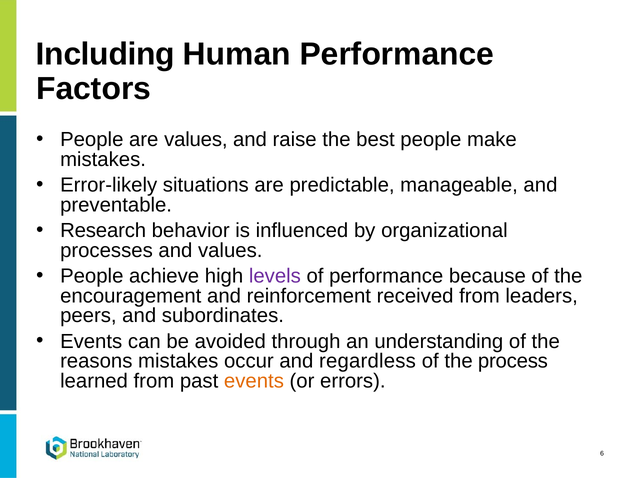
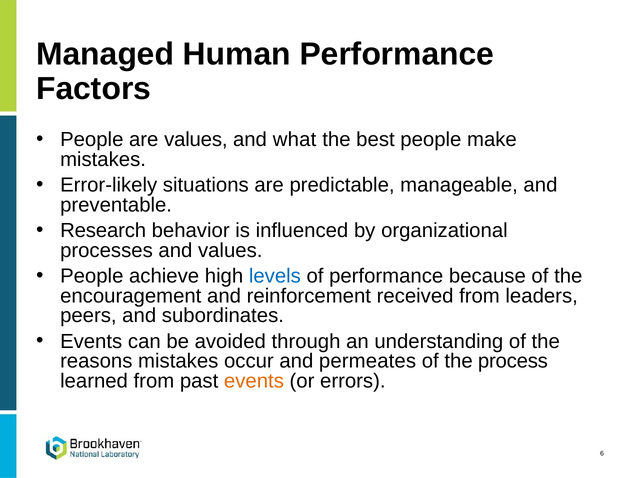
Including: Including -> Managed (105, 54)
raise: raise -> what (295, 139)
levels colour: purple -> blue (275, 276)
regardless: regardless -> permeates (368, 361)
